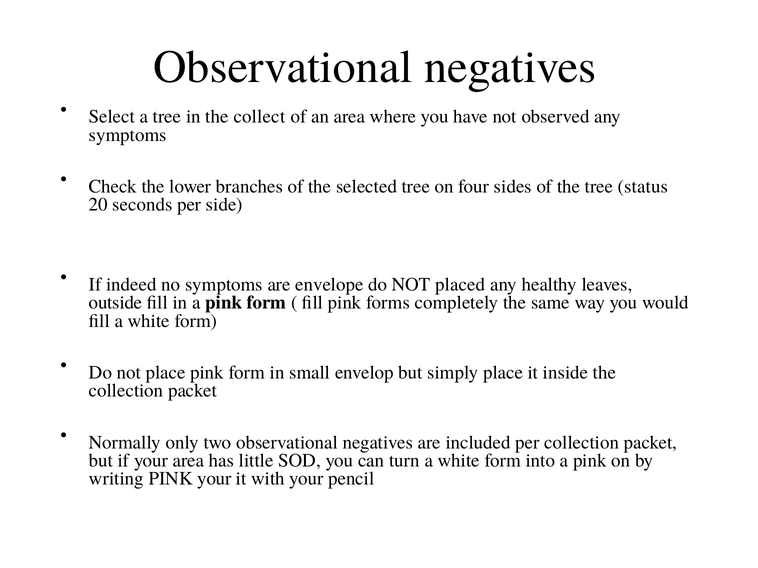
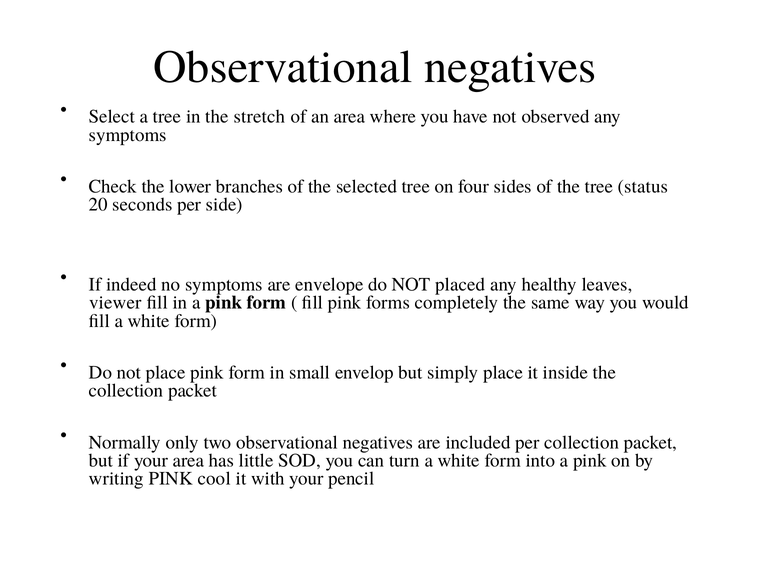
collect: collect -> stretch (260, 117)
outside: outside -> viewer (115, 303)
PINK your: your -> cool (214, 479)
